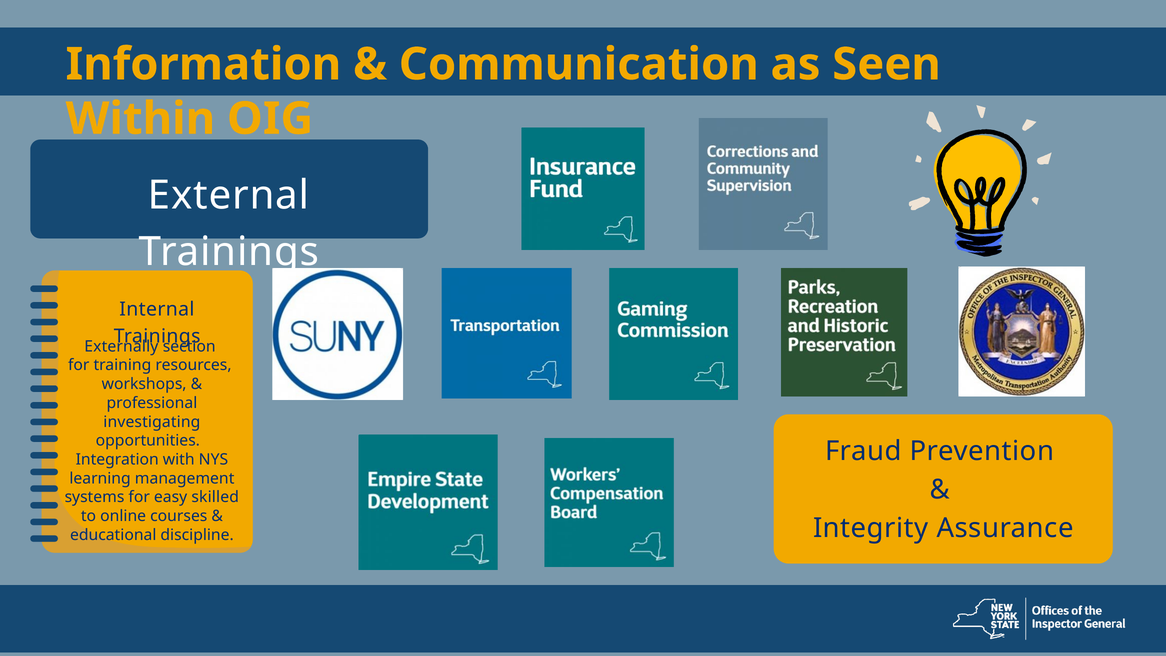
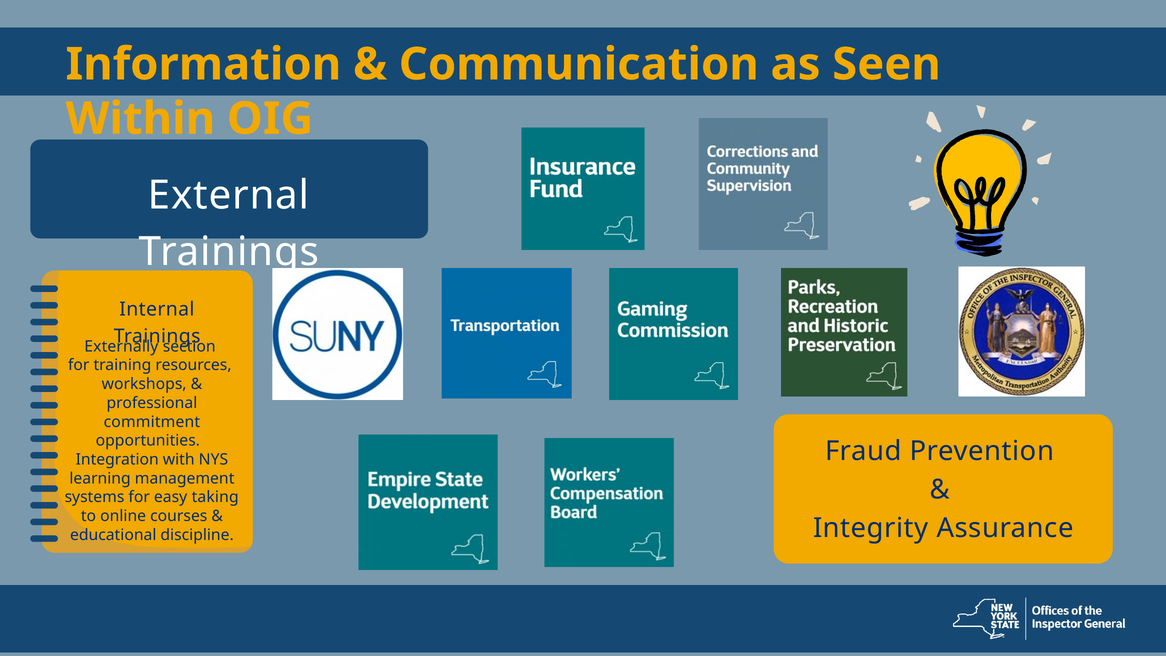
investigating: investigating -> commitment (152, 422)
skilled: skilled -> taking (215, 497)
